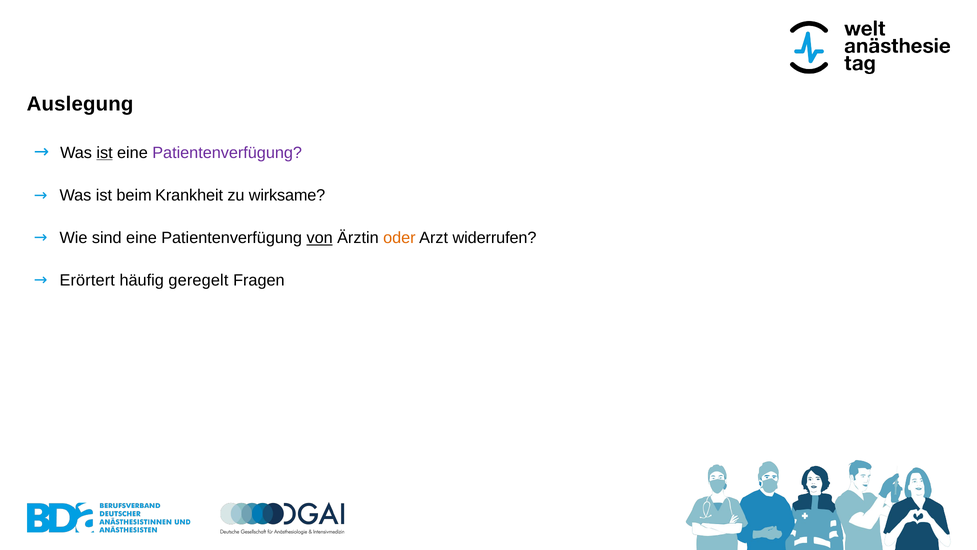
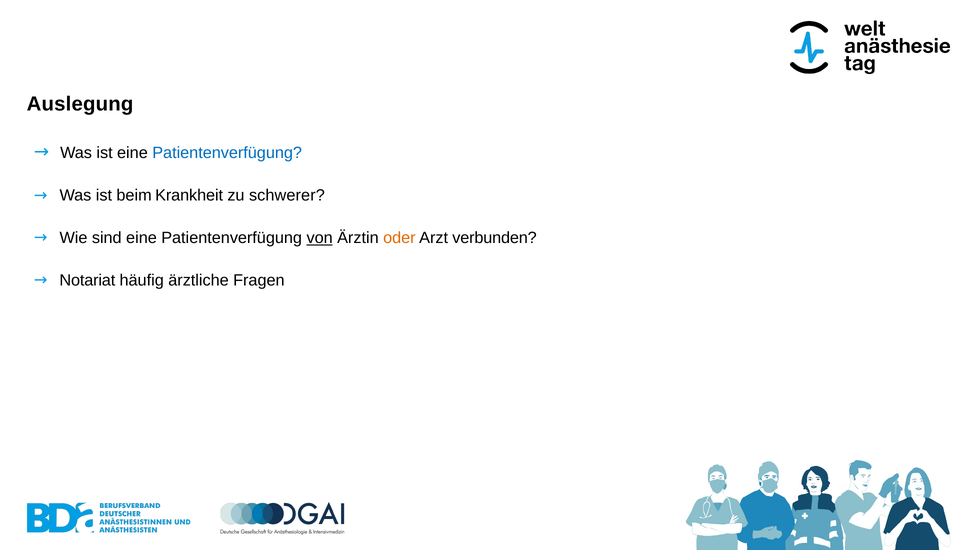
ist underline: present -> none (105, 153)
Patientenverfügung colour: purple -> blue (227, 153)
wirksame: wirksame -> schwerer (287, 195)
widerrufen: widerrufen -> verbunden (495, 238)
Erörtert: Erörtert -> Notariat (87, 280)
geregelt: geregelt -> ärztliche (199, 280)
